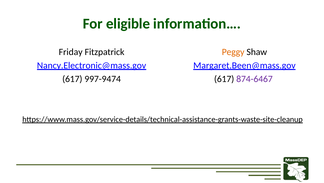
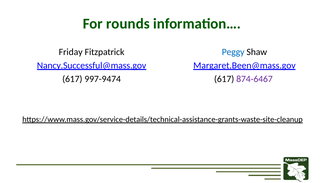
eligible: eligible -> rounds (128, 24)
Peggy colour: orange -> blue (233, 52)
Nancy.Electronic@mass.gov: Nancy.Electronic@mass.gov -> Nancy.Successful@mass.gov (92, 65)
